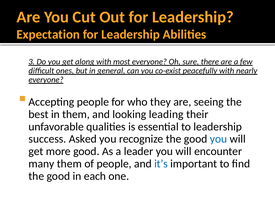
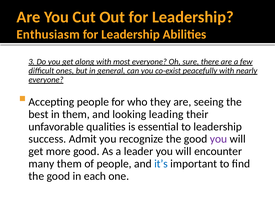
Expectation: Expectation -> Enthusiasm (48, 34)
Asked: Asked -> Admit (83, 139)
you colour: blue -> purple (219, 139)
